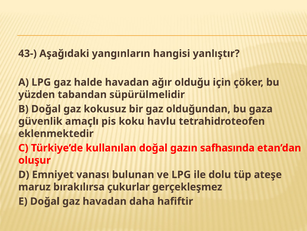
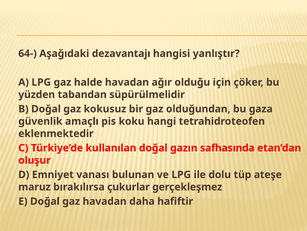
43-: 43- -> 64- (27, 53)
yangınların: yangınların -> dezavantajı (121, 53)
havlu: havlu -> hangi (162, 121)
